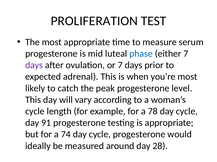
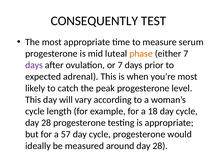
PROLIFERATION: PROLIFERATION -> CONSEQUENTLY (94, 21)
phase colour: blue -> orange (141, 54)
78: 78 -> 18 (153, 112)
91: 91 -> 28 (46, 123)
74: 74 -> 57 (66, 135)
